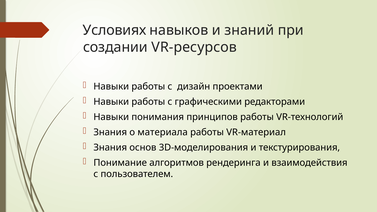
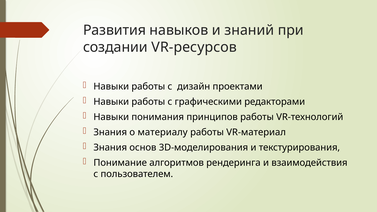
Условиях: Условиях -> Развития (114, 30)
материала: материала -> материалу (163, 132)
